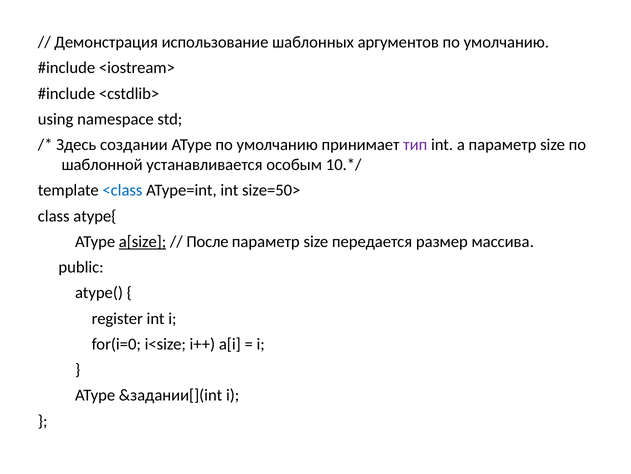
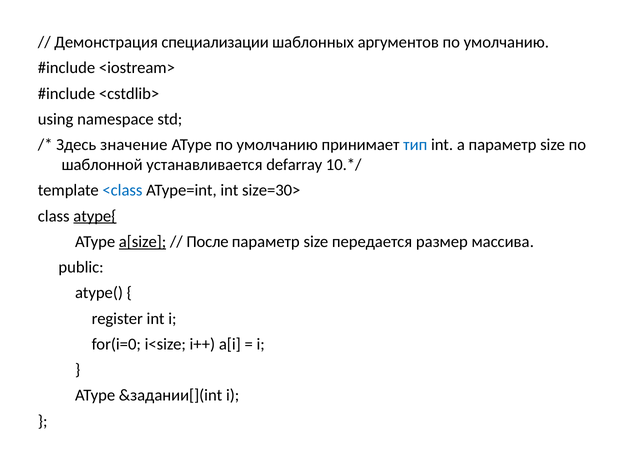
использование: использование -> специализации (215, 42)
создании: создании -> значение (134, 145)
тип colour: purple -> blue (415, 145)
особым: особым -> defarray (294, 165)
size=50>: size=50> -> size=30> (271, 190)
atype{ underline: none -> present (95, 216)
